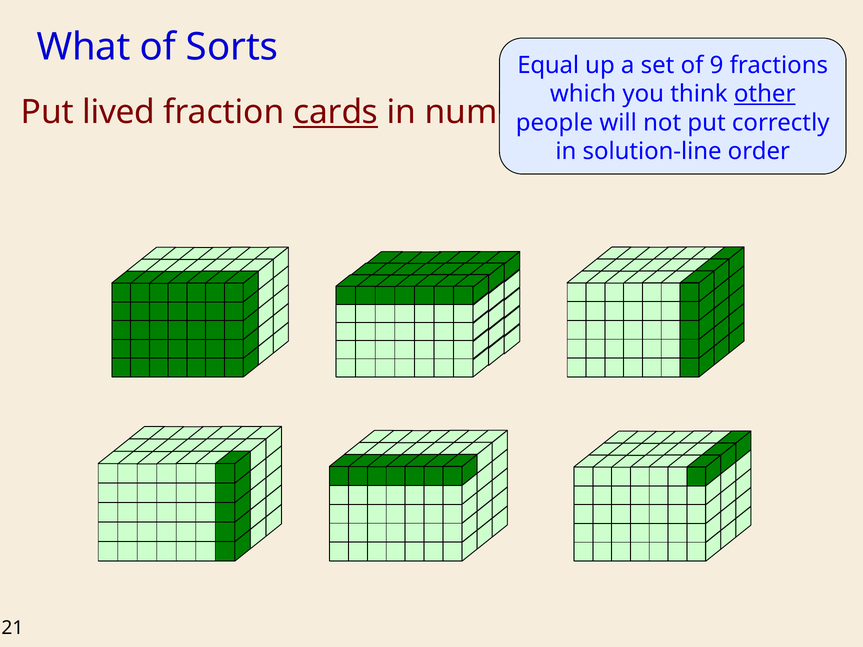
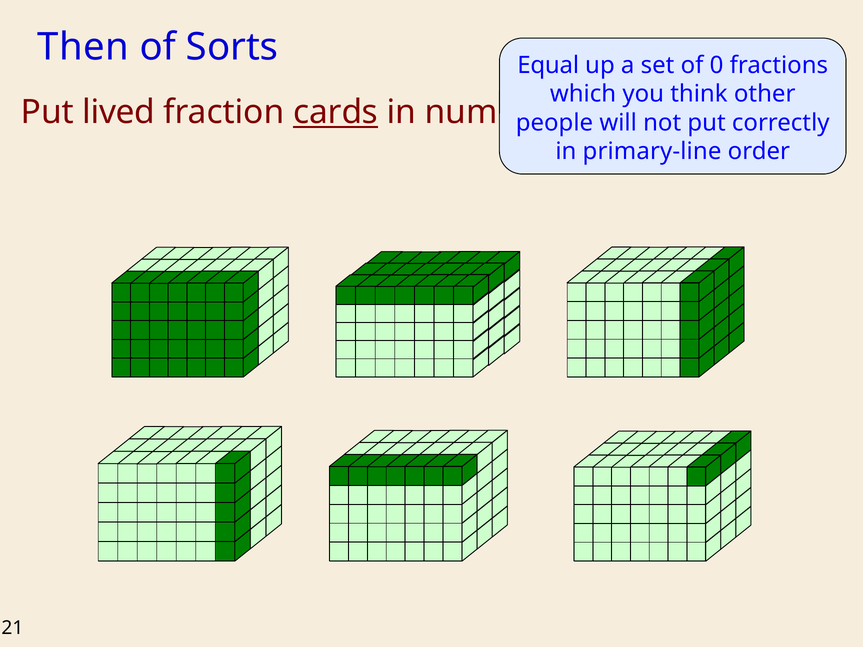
What: What -> Then (83, 47)
9: 9 -> 0 (717, 65)
other underline: present -> none (765, 94)
solution-line: solution-line -> primary-line (652, 152)
